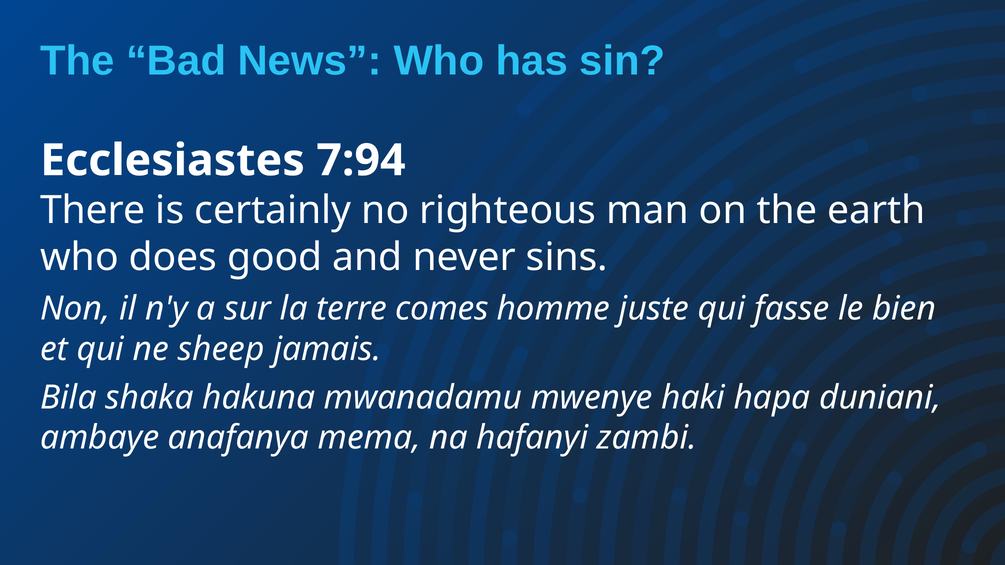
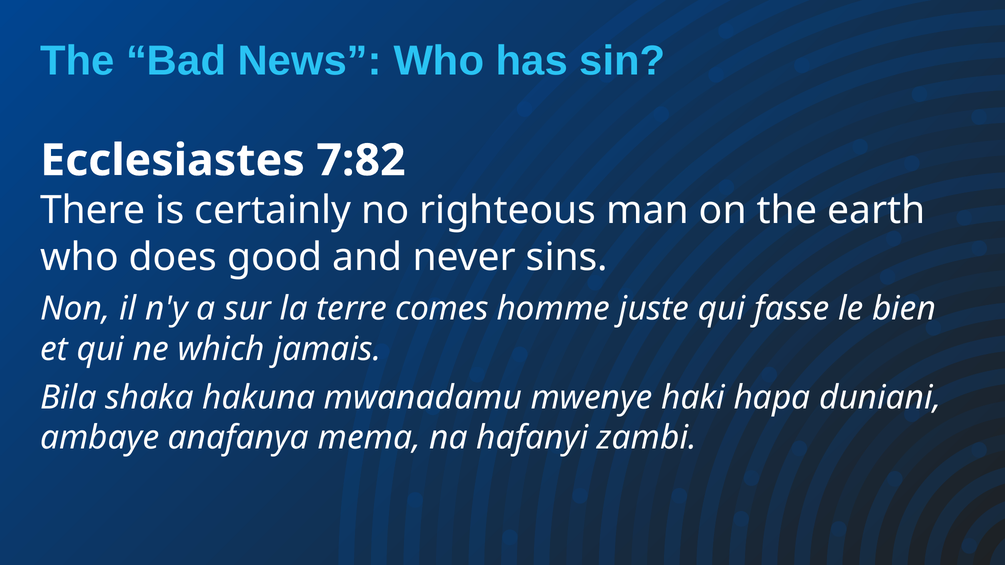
7:94: 7:94 -> 7:82 (361, 161)
sheep: sheep -> which (221, 349)
